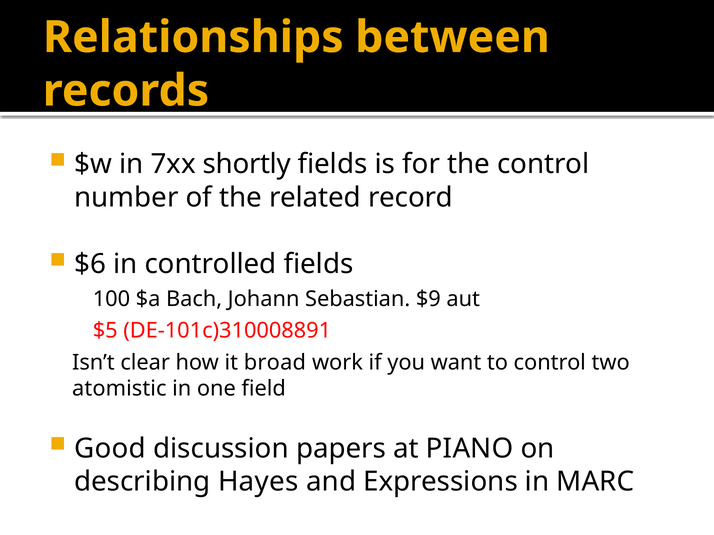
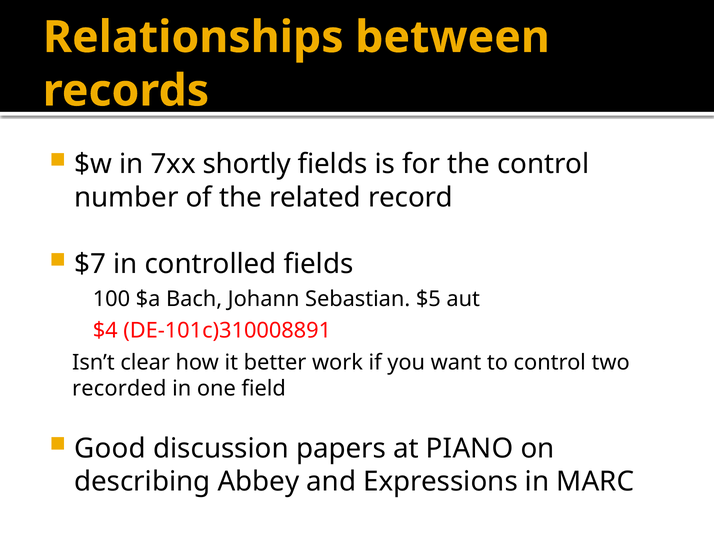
$6: $6 -> $7 (90, 264)
$9: $9 -> $5 (428, 299)
$5: $5 -> $4 (105, 331)
broad: broad -> better (275, 363)
atomistic: atomistic -> recorded (119, 389)
Hayes: Hayes -> Abbey (258, 482)
